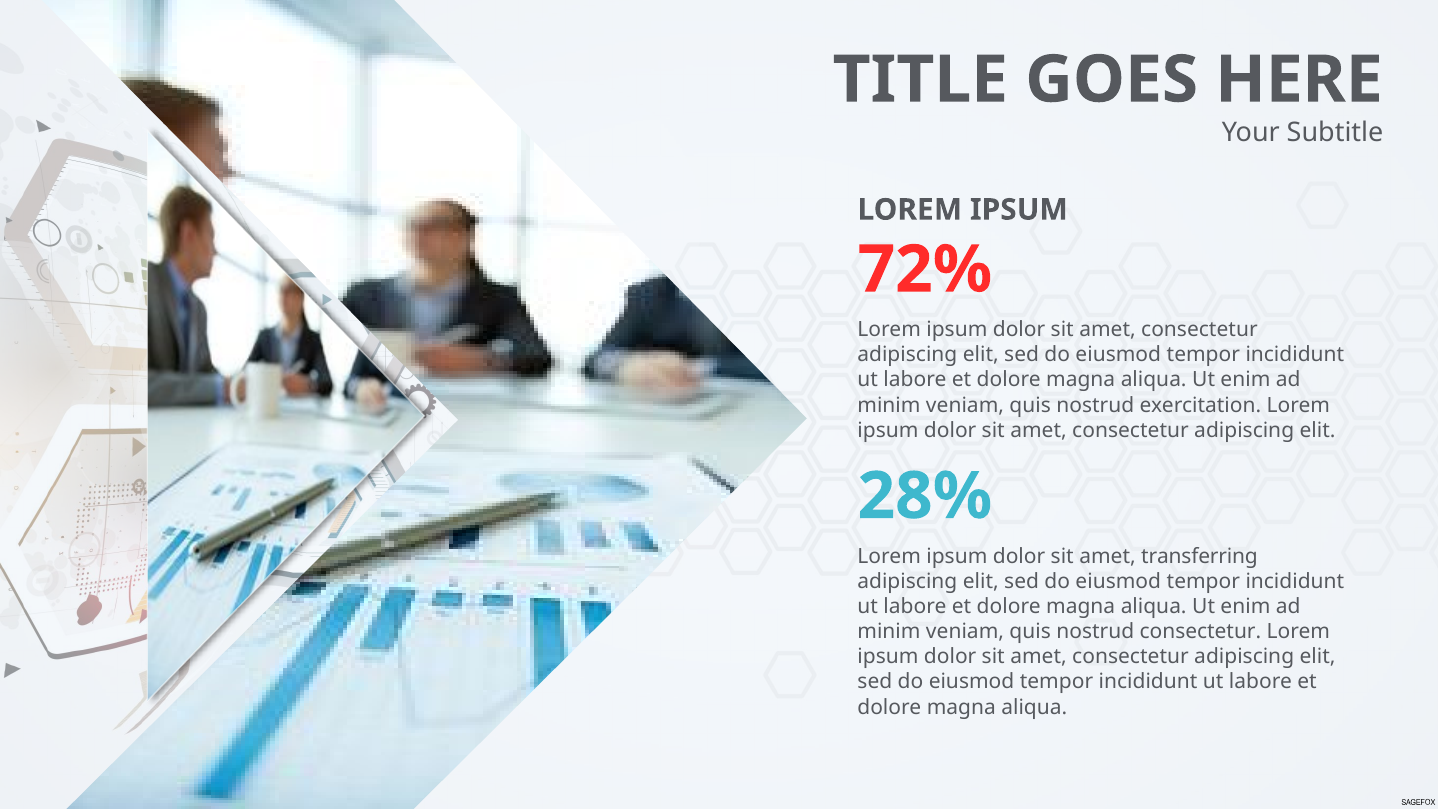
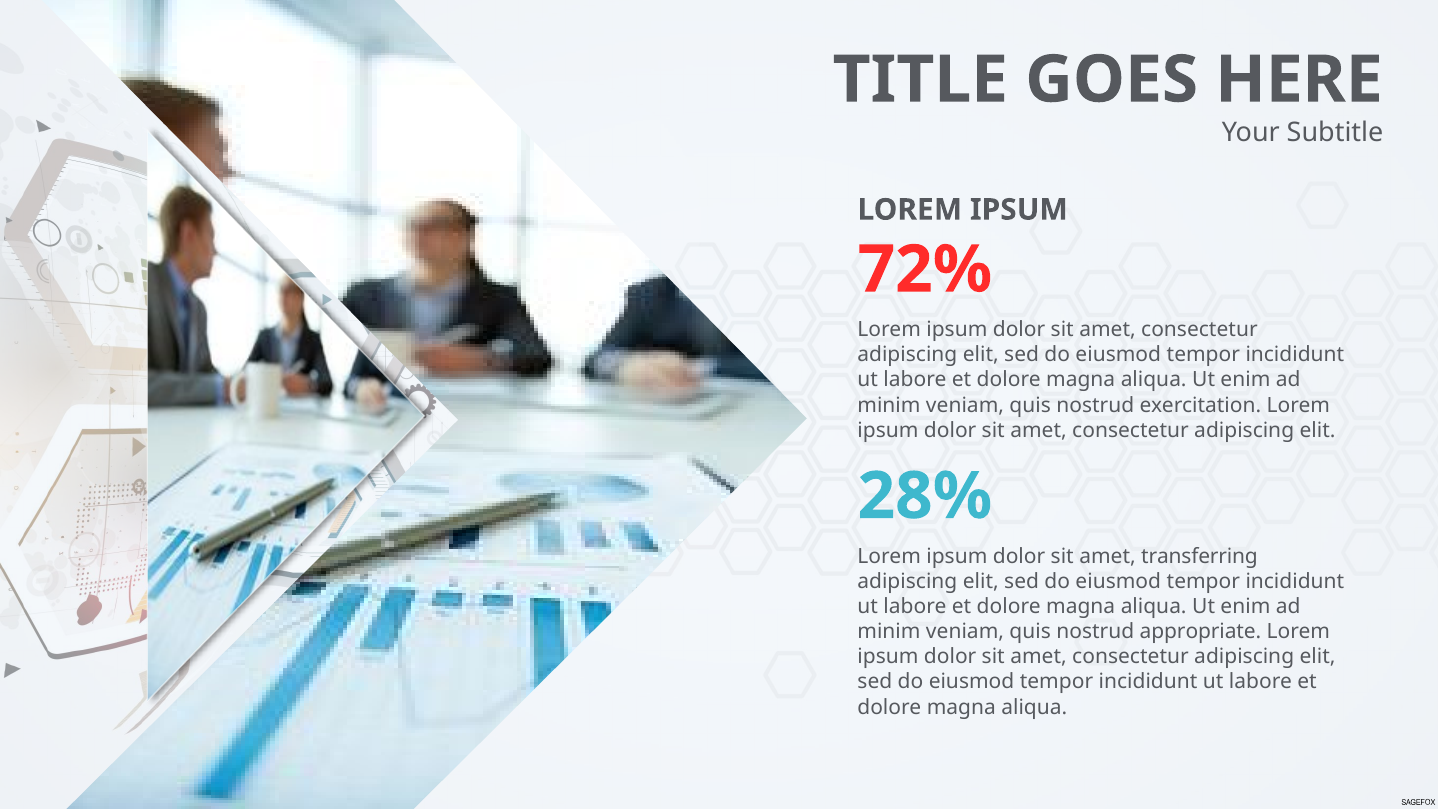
nostrud consectetur: consectetur -> appropriate (1200, 632)
